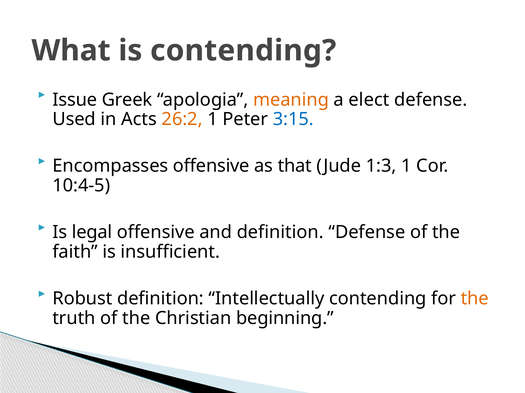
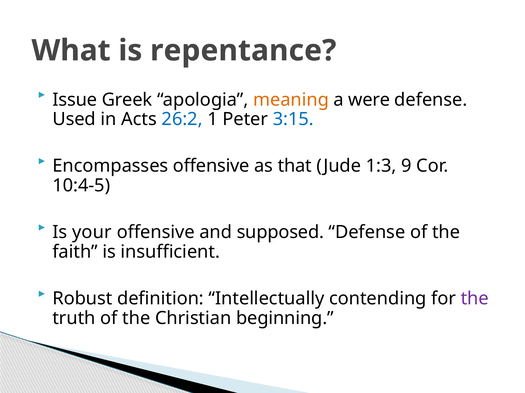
is contending: contending -> repentance (243, 51)
elect: elect -> were (369, 100)
26:2 colour: orange -> blue (182, 120)
1:3 1: 1 -> 9 (406, 166)
legal: legal -> your (92, 233)
and definition: definition -> supposed (280, 233)
the colour: orange -> purple (475, 299)
